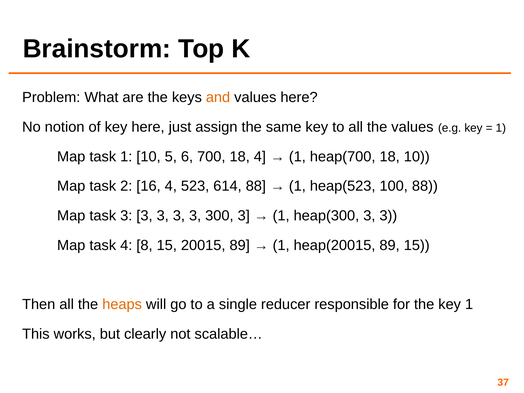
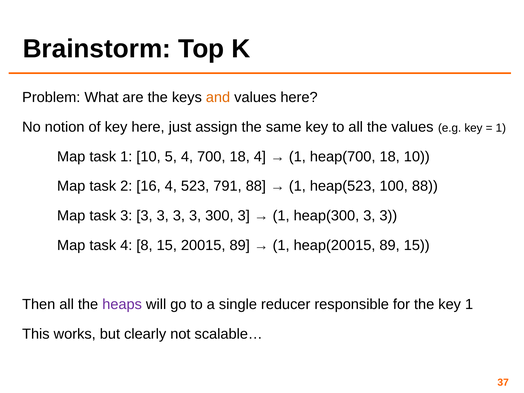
5 6: 6 -> 4 (187, 157)
614: 614 -> 791 (228, 186)
heaps colour: orange -> purple (122, 304)
